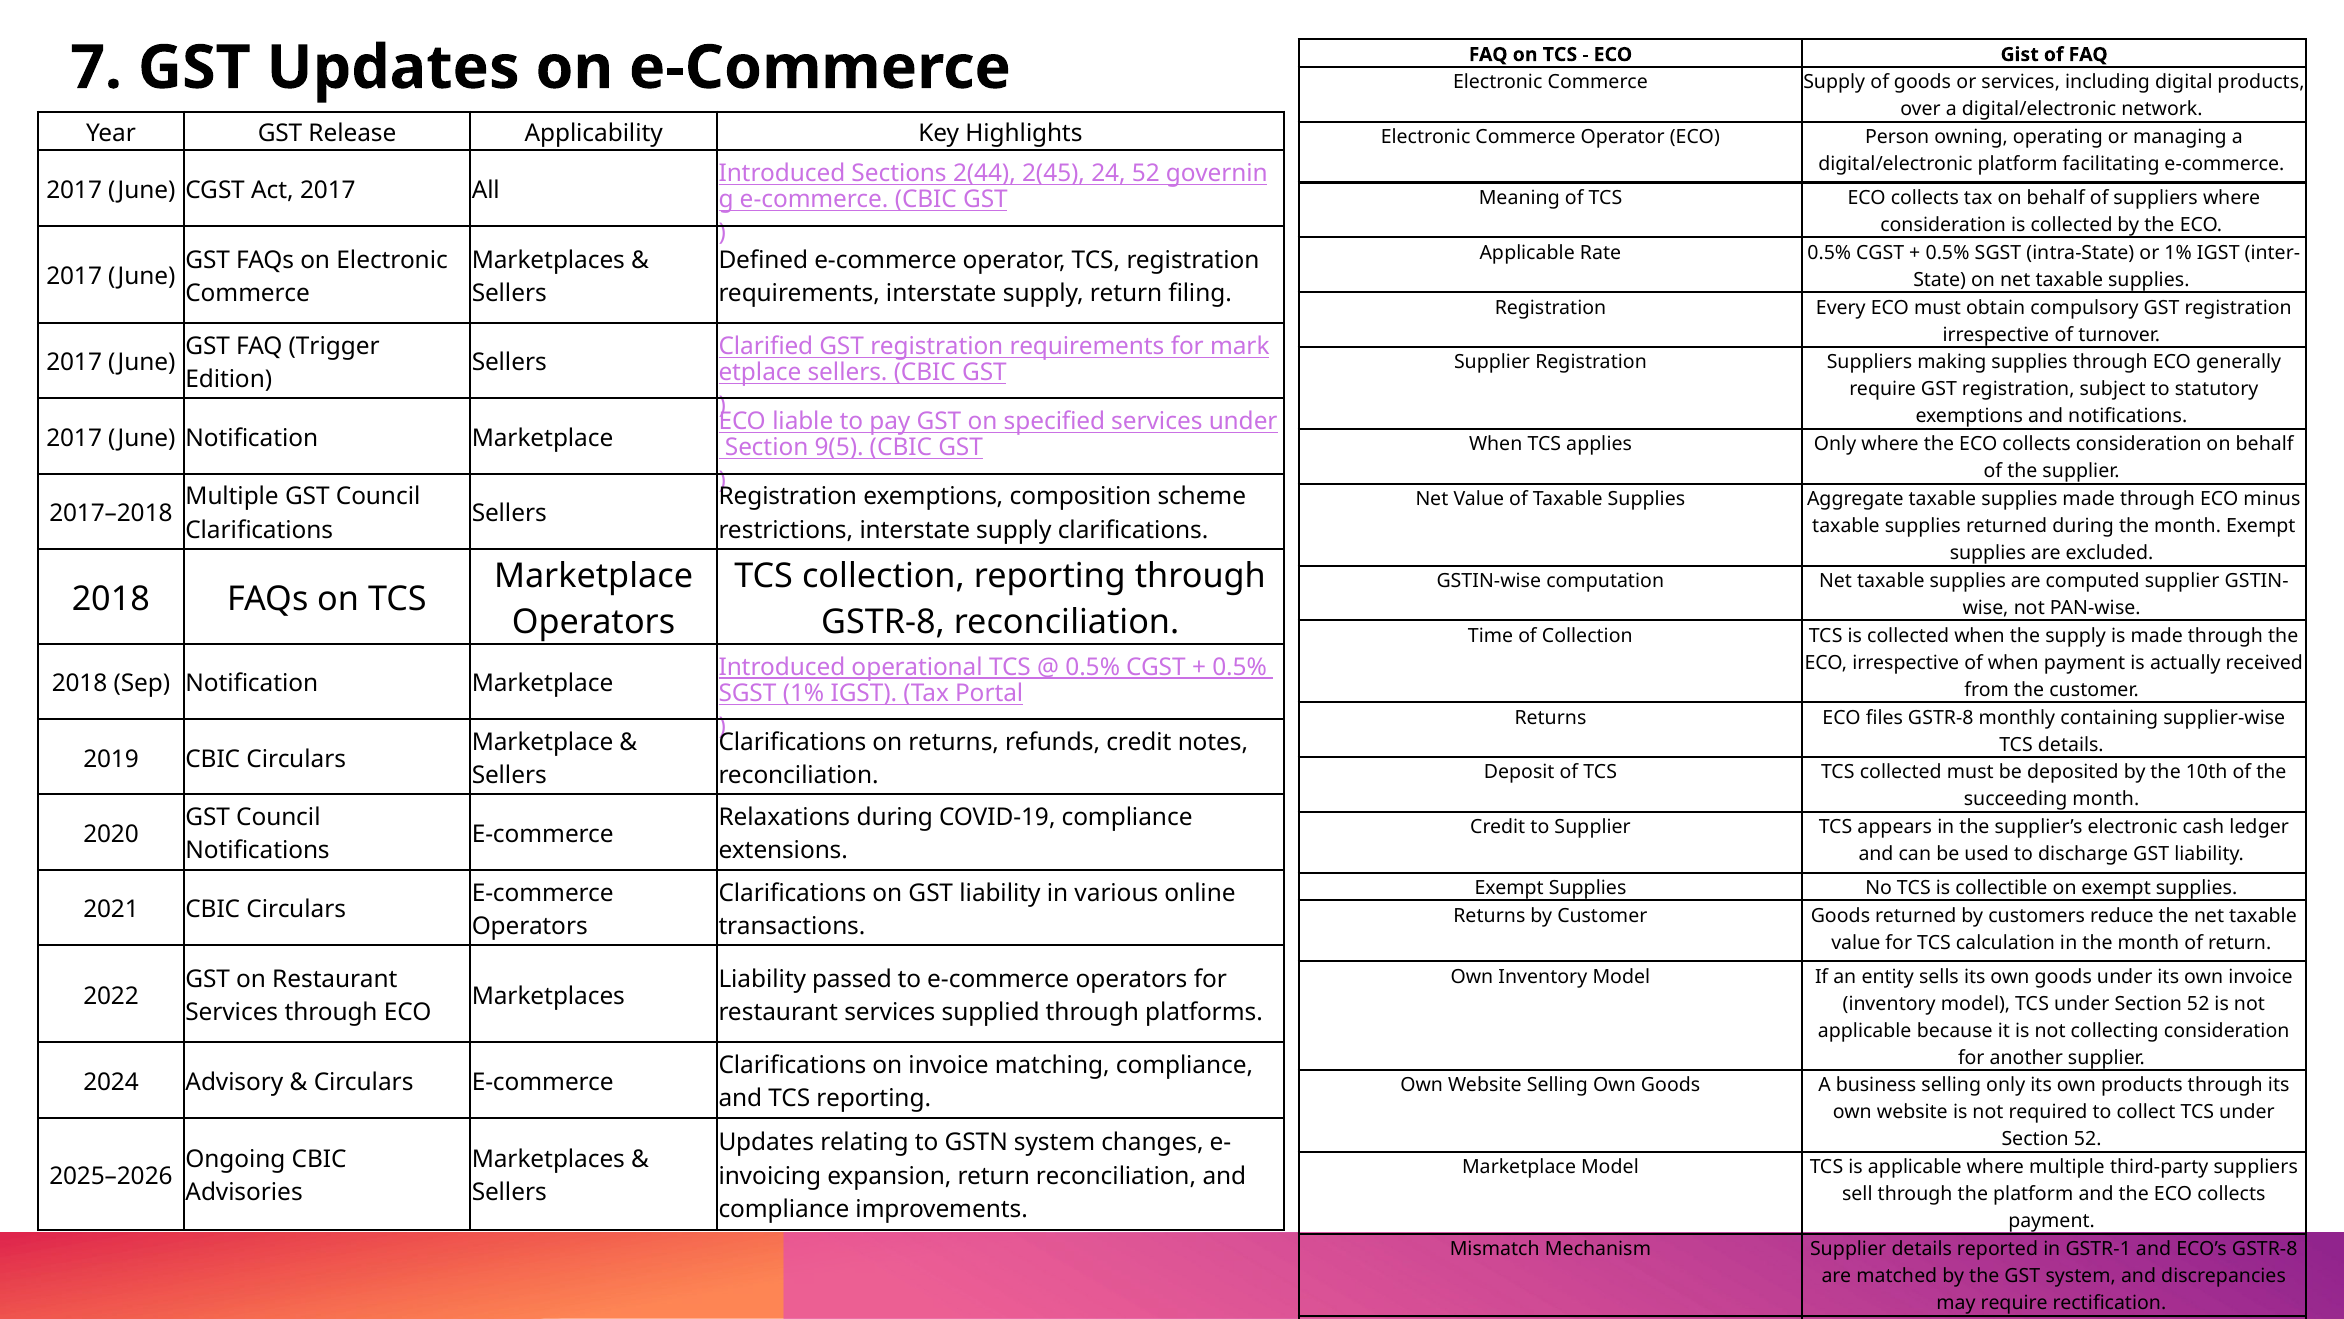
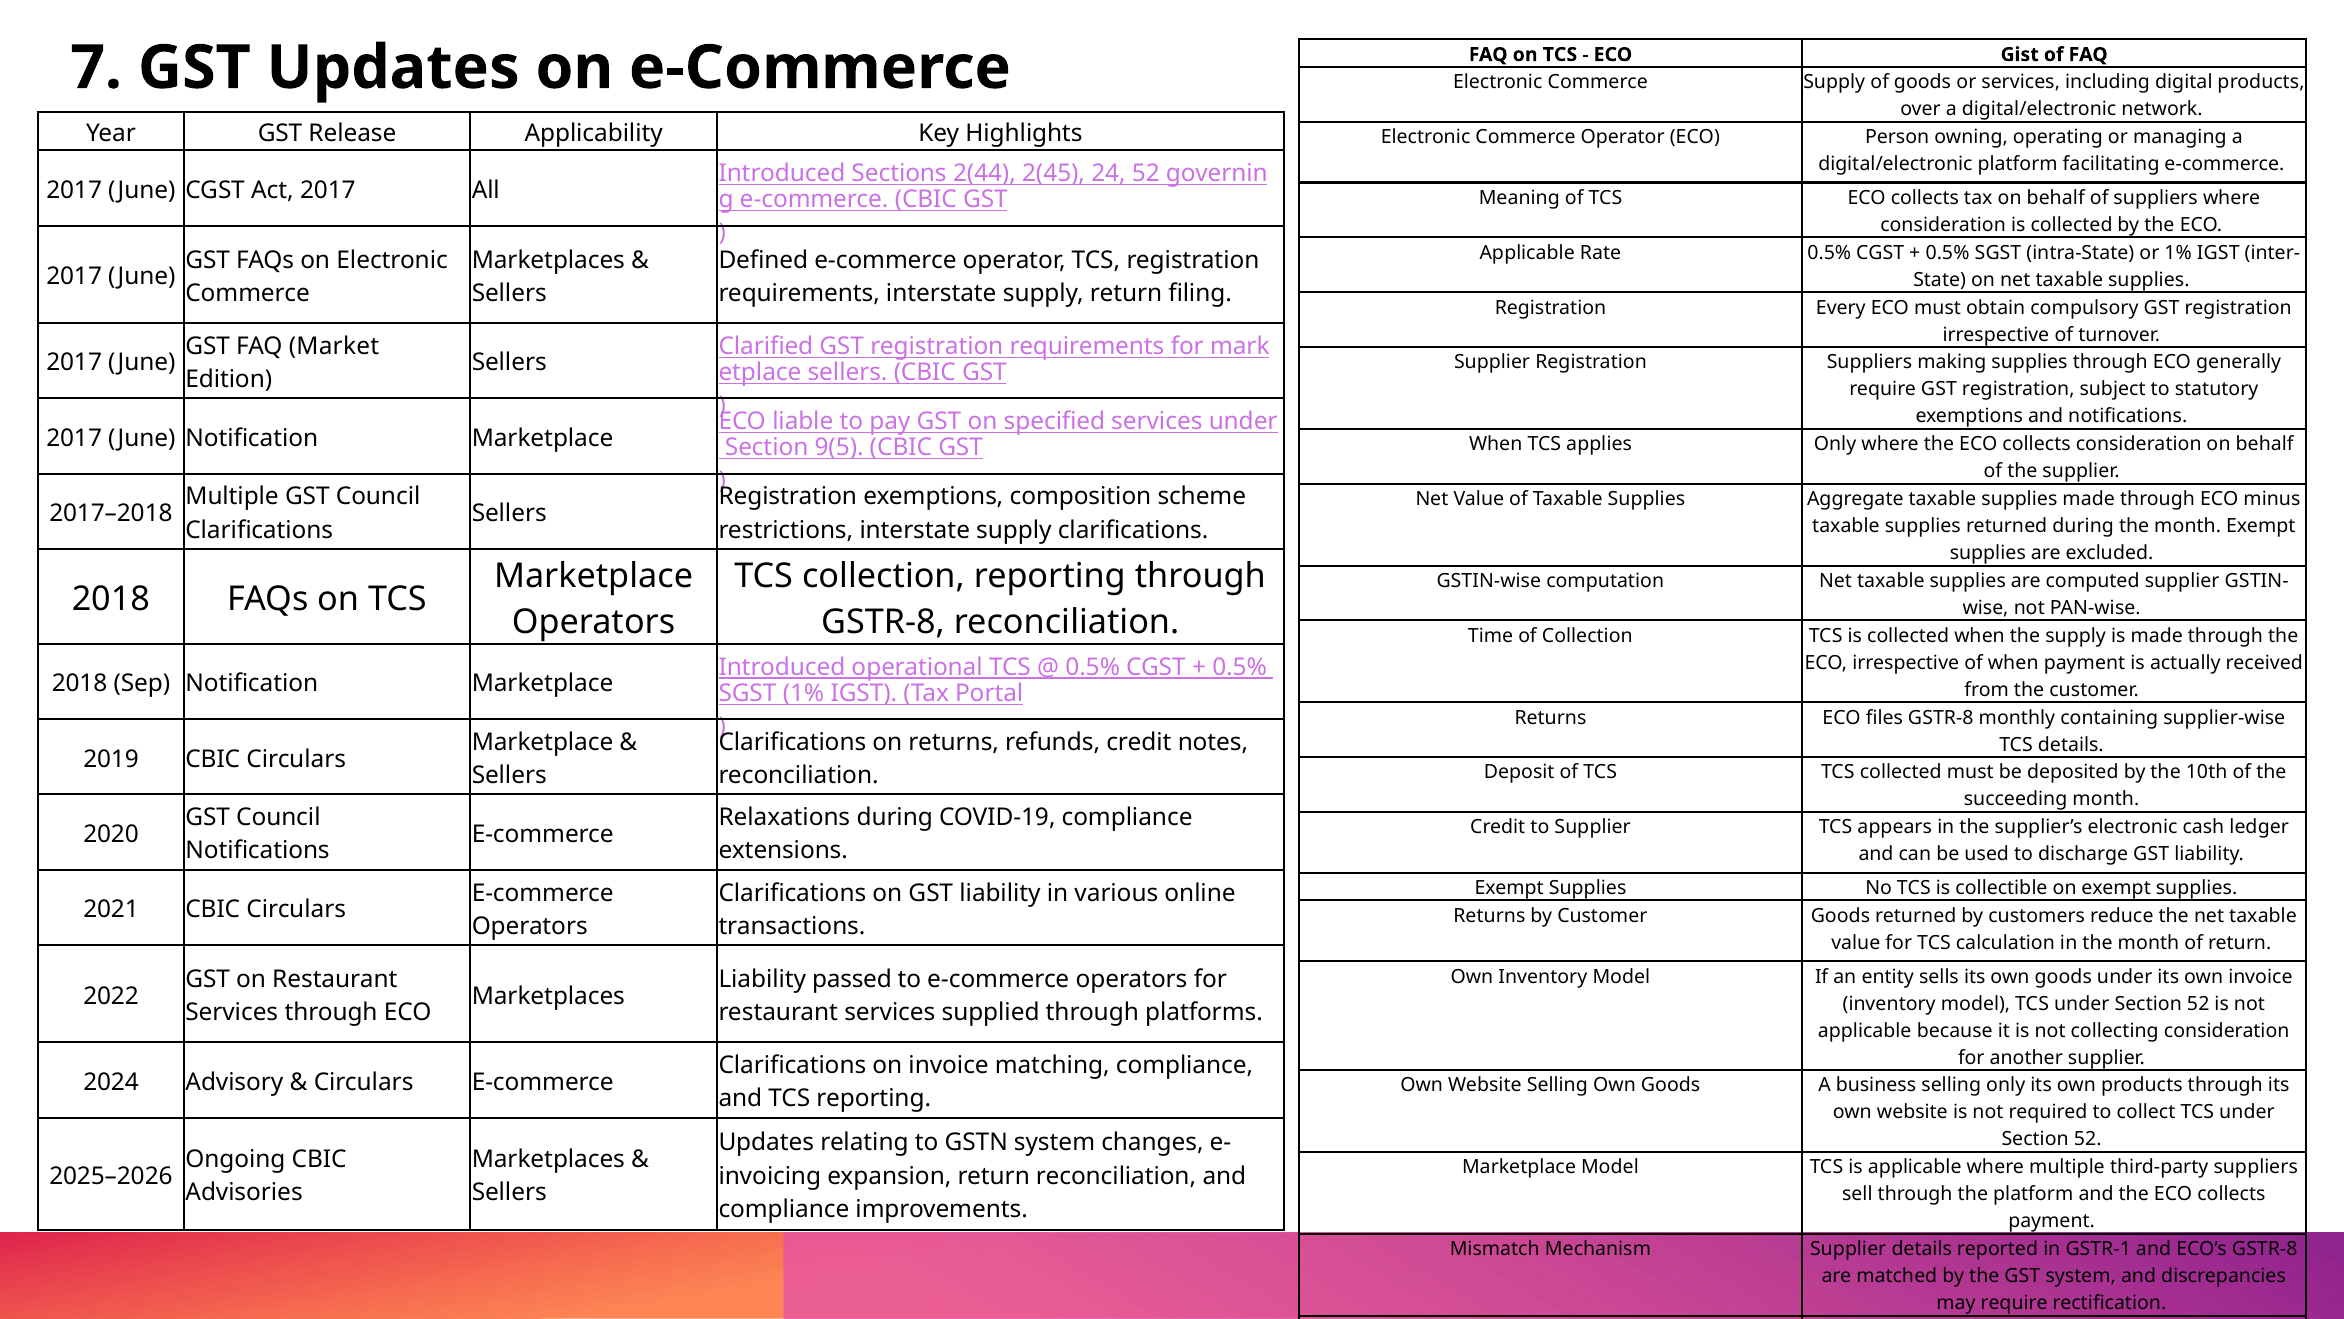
Trigger: Trigger -> Market (334, 346)
